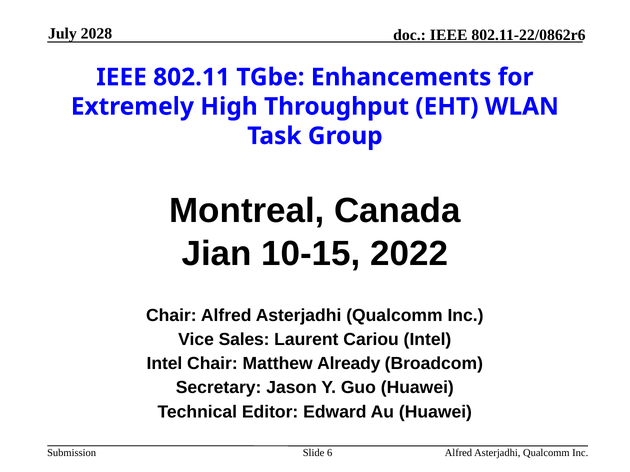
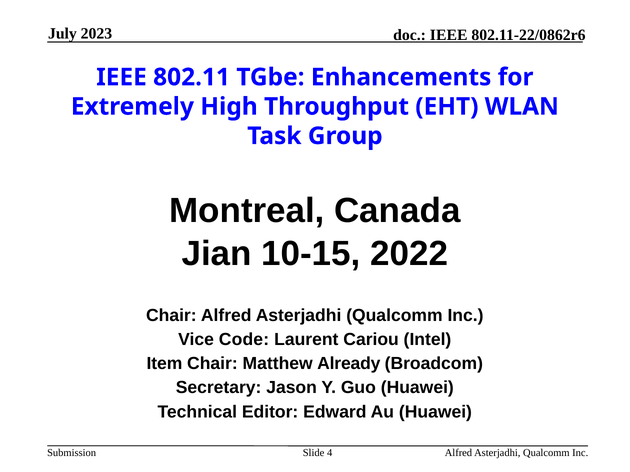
2028: 2028 -> 2023 (96, 33)
Sales: Sales -> Code (244, 340)
Intel: Intel -> Item (164, 364)
6: 6 -> 4 (330, 453)
